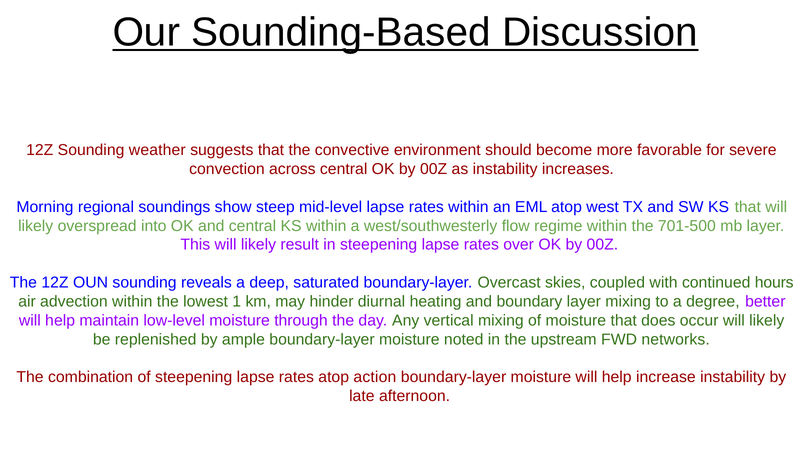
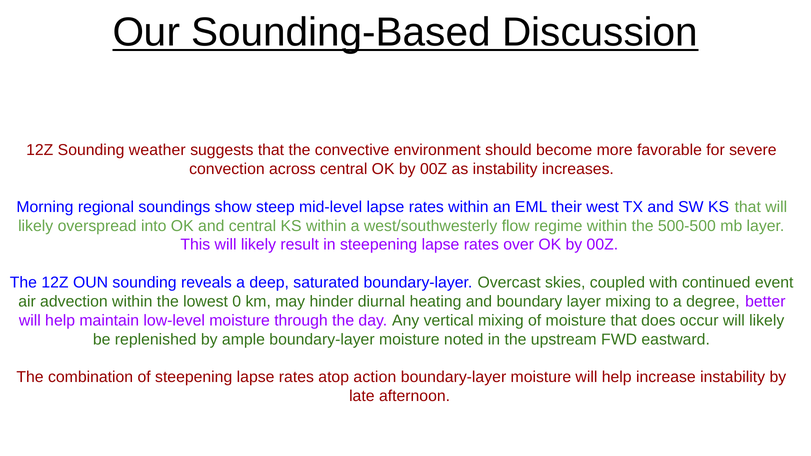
EML atop: atop -> their (567, 207)
701-500: 701-500 -> 500-500 (687, 226)
hours: hours -> event (774, 283)
1: 1 -> 0 (237, 302)
networks: networks -> eastward (676, 340)
